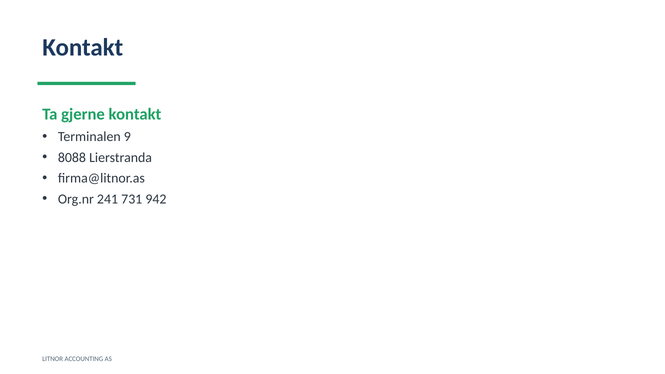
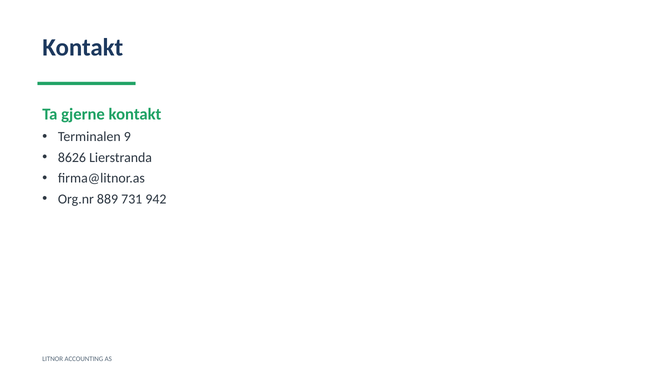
8088: 8088 -> 8626 (72, 158)
241: 241 -> 889 (108, 199)
